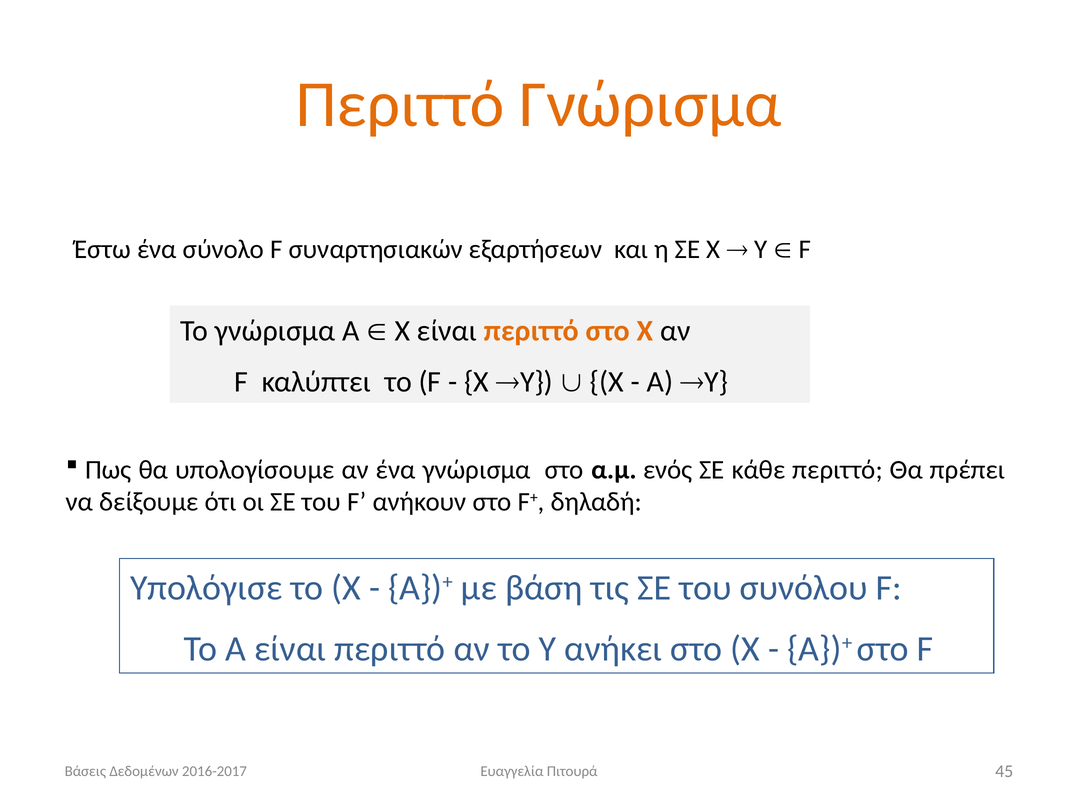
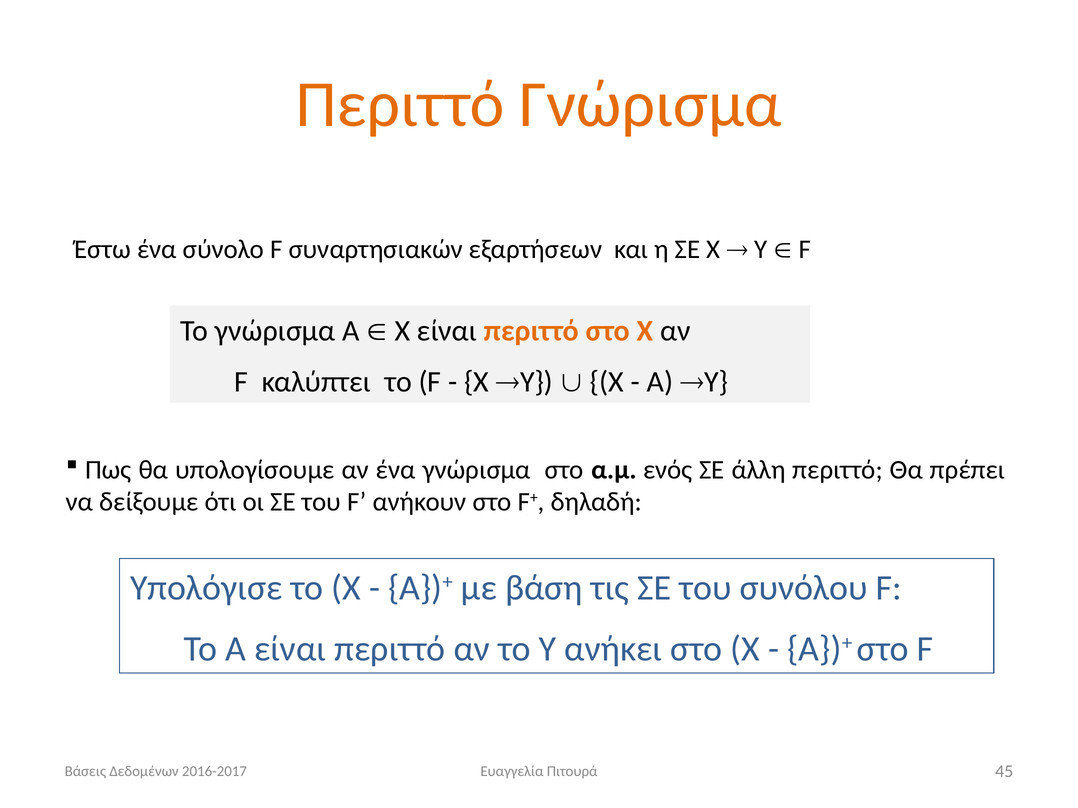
κάθε: κάθε -> άλλη (759, 470)
